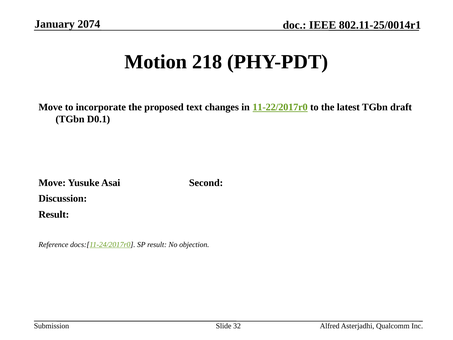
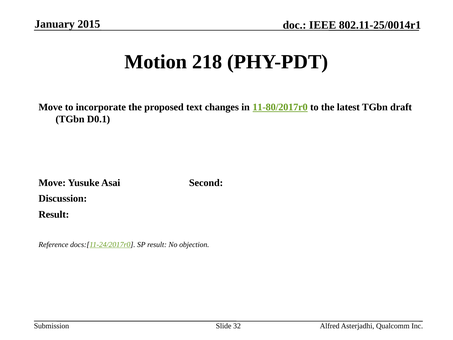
2074: 2074 -> 2015 (89, 24)
11-22/2017r0: 11-22/2017r0 -> 11-80/2017r0 (280, 107)
